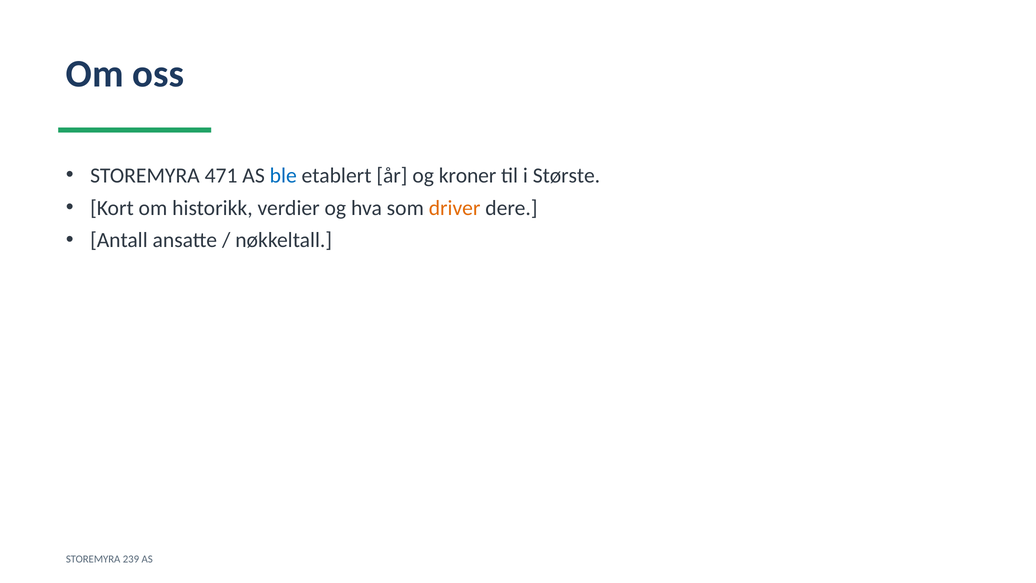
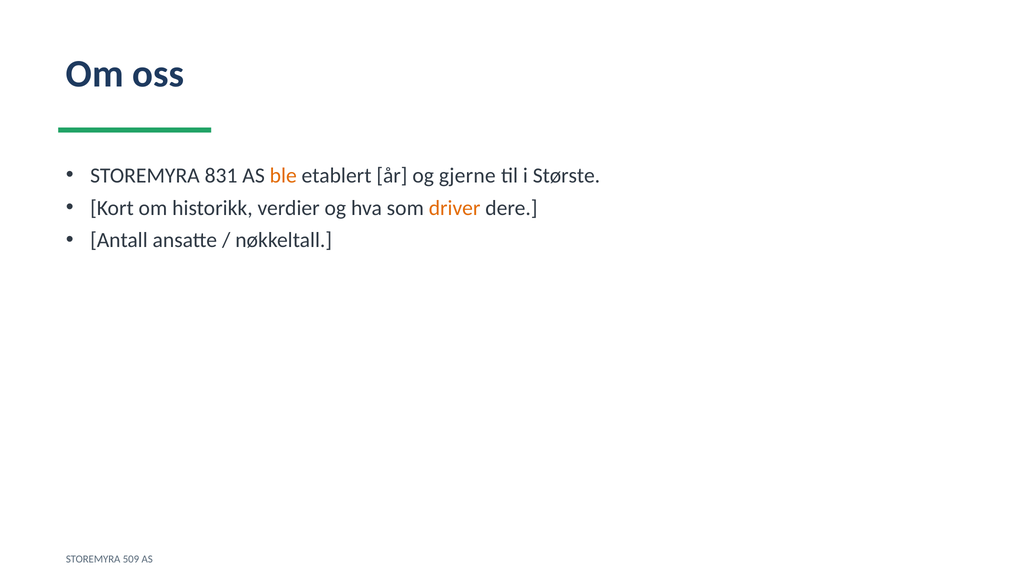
471: 471 -> 831 (221, 175)
ble colour: blue -> orange (283, 175)
kroner: kroner -> gjerne (467, 175)
239: 239 -> 509 (131, 559)
